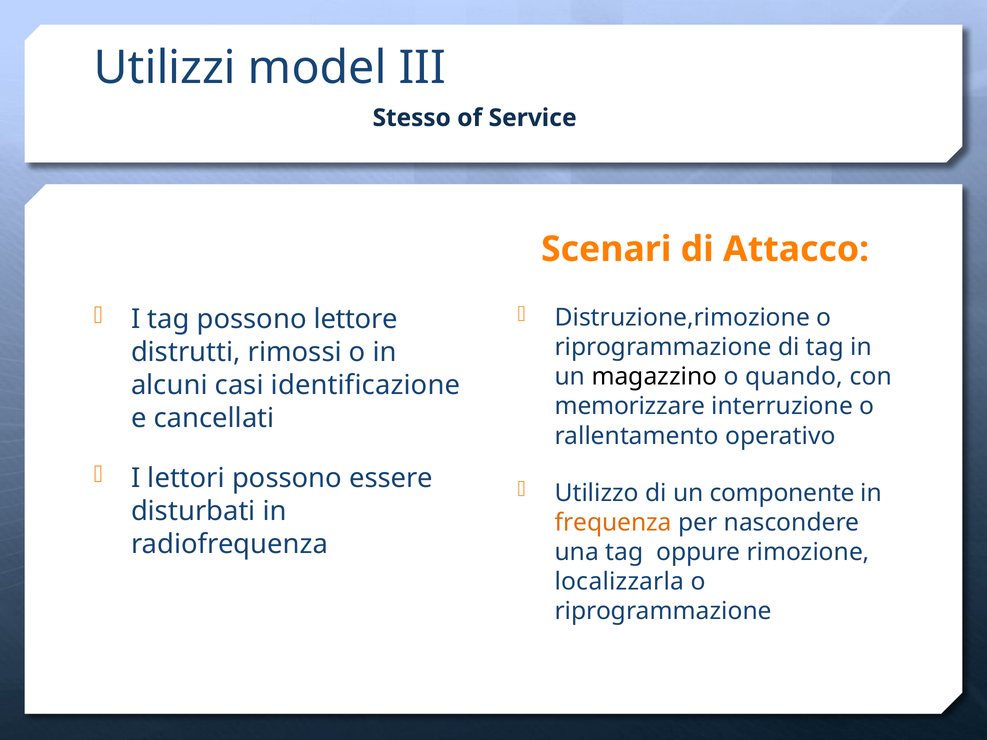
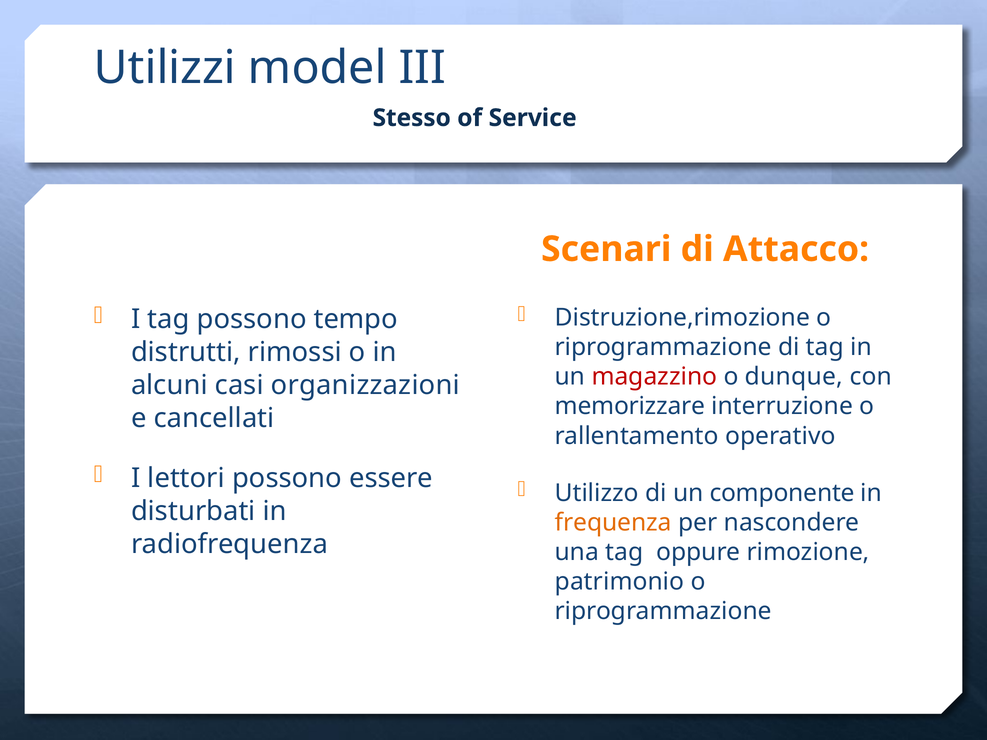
lettore: lettore -> tempo (356, 319)
magazzino colour: black -> red (654, 377)
quando: quando -> dunque (794, 377)
identificazione: identificazione -> organizzazioni (365, 385)
localizzarla: localizzarla -> patrimonio (620, 582)
